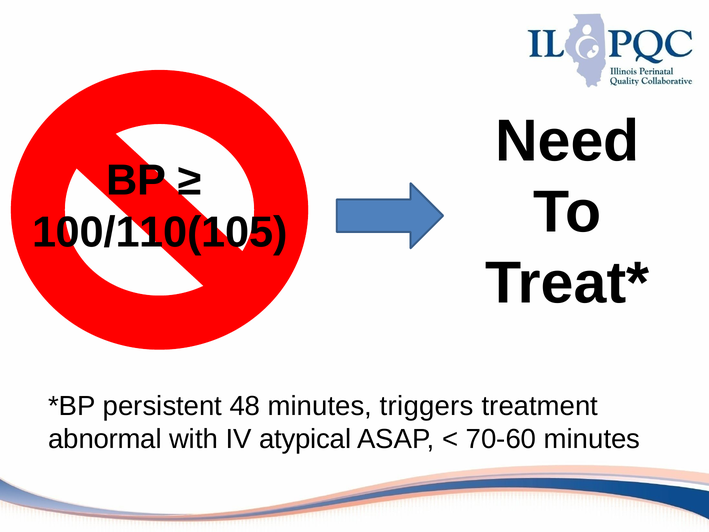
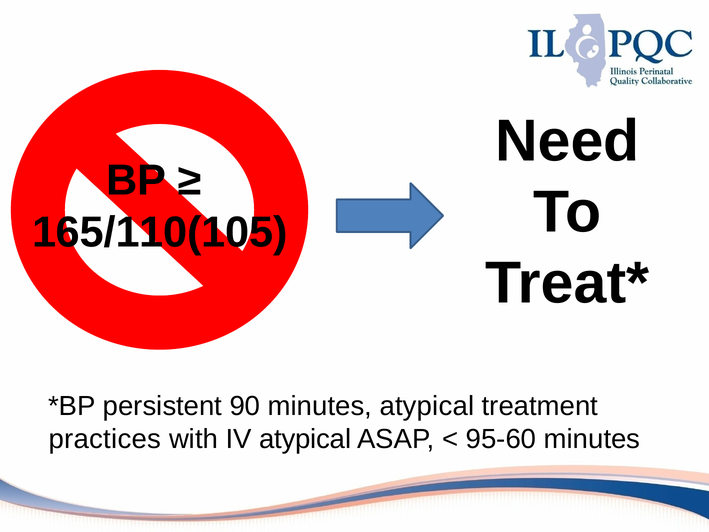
100/110(105: 100/110(105 -> 165/110(105 (160, 232)
48: 48 -> 90 (245, 406)
minutes triggers: triggers -> atypical (427, 406)
abnormal: abnormal -> practices (105, 439)
70-60: 70-60 -> 95-60 (501, 439)
